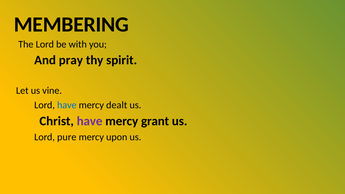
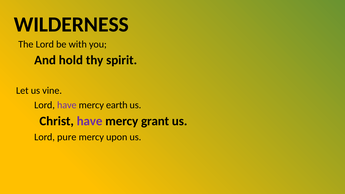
MEMBERING: MEMBERING -> WILDERNESS (71, 25)
pray: pray -> hold (71, 60)
have colour: blue -> purple (67, 105)
dealt: dealt -> earth (117, 105)
